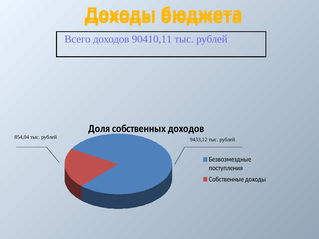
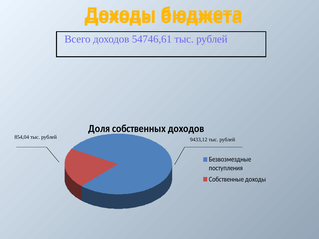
90410,11: 90410,11 -> 54746,61 (152, 39)
